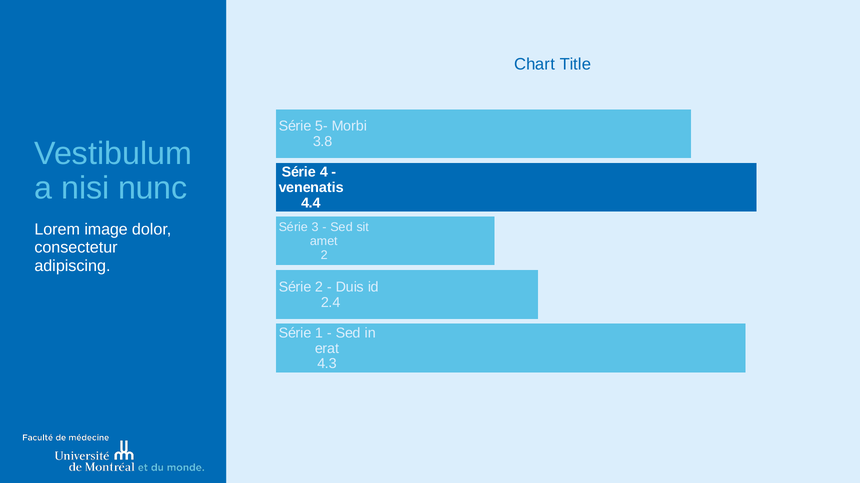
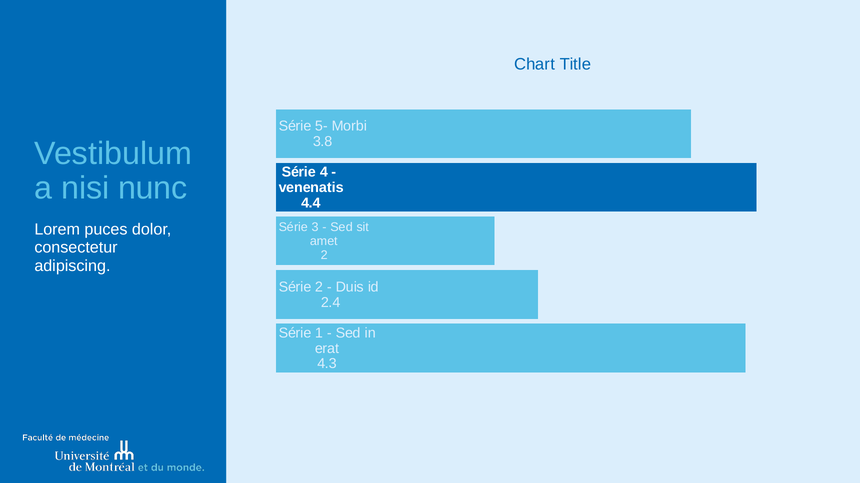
image: image -> puces (106, 230)
